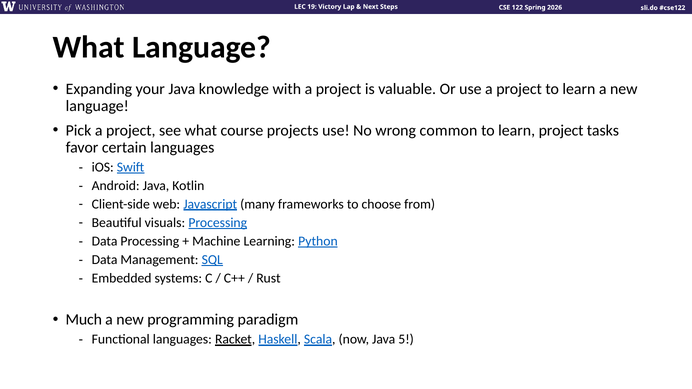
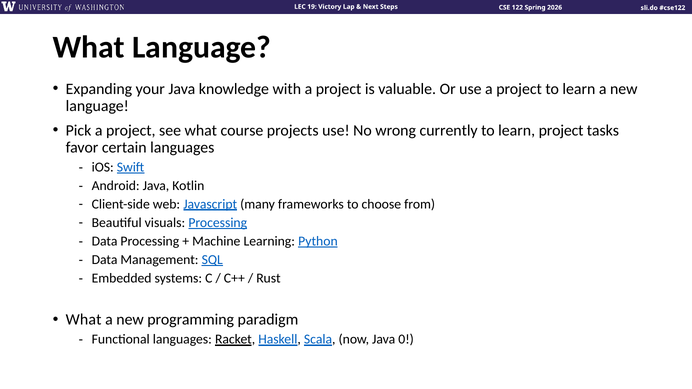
common: common -> currently (449, 130)
Much: Much -> What (84, 320)
5: 5 -> 0 (406, 339)
